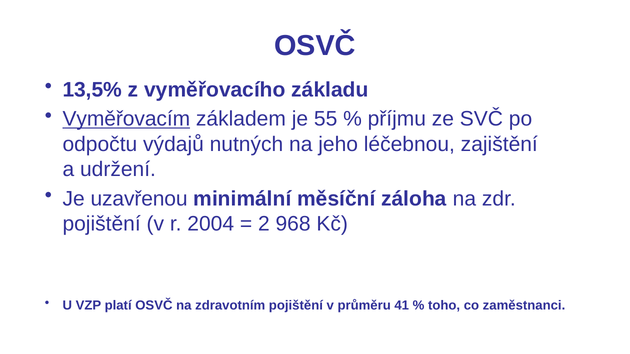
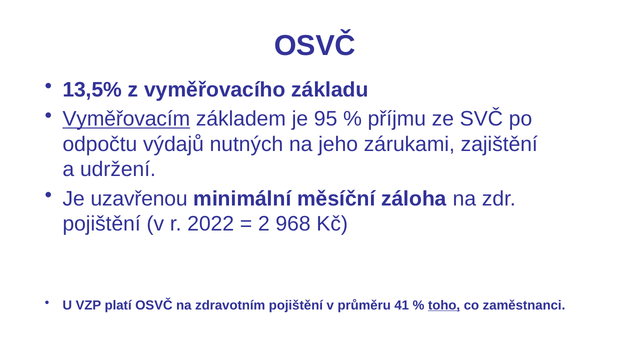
55: 55 -> 95 (326, 119)
léčebnou: léčebnou -> zárukami (409, 144)
2004: 2004 -> 2022 (211, 224)
toho underline: none -> present (444, 306)
